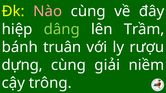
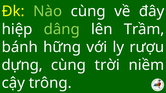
Nào colour: pink -> light green (48, 11)
truân: truân -> hững (62, 47)
giải: giải -> trời (107, 65)
